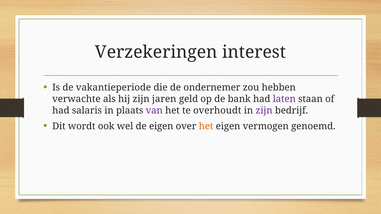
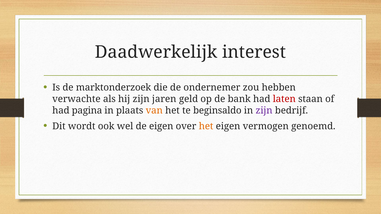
Verzekeringen: Verzekeringen -> Daadwerkelijk (156, 52)
vakantieperiode: vakantieperiode -> marktonderzoek (114, 88)
laten colour: purple -> red (284, 99)
salaris: salaris -> pagina (87, 111)
van colour: purple -> orange (154, 111)
overhoudt: overhoudt -> beginsaldo (217, 111)
